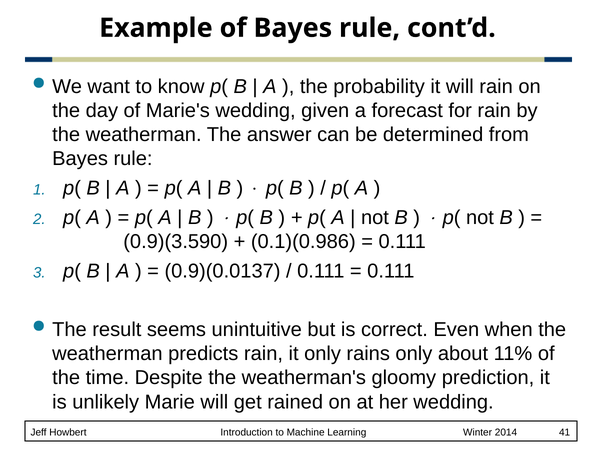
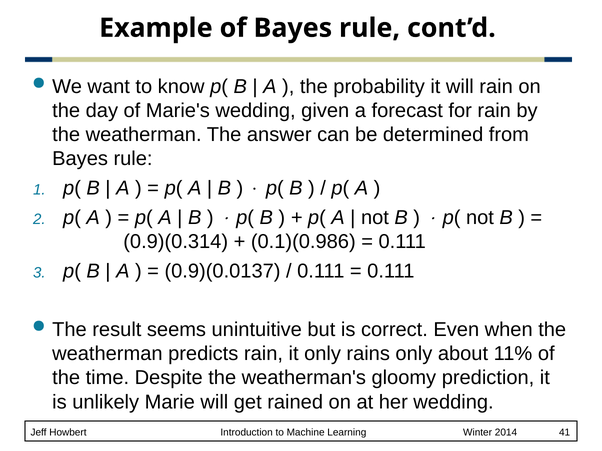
0.9)(3.590: 0.9)(3.590 -> 0.9)(0.314 (176, 242)
